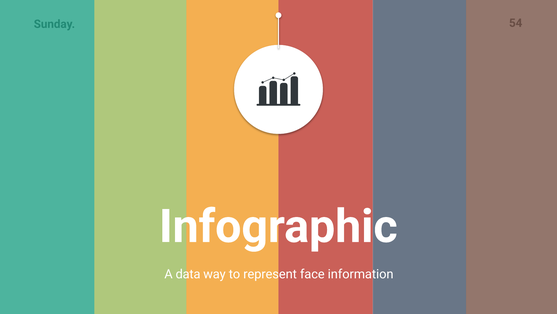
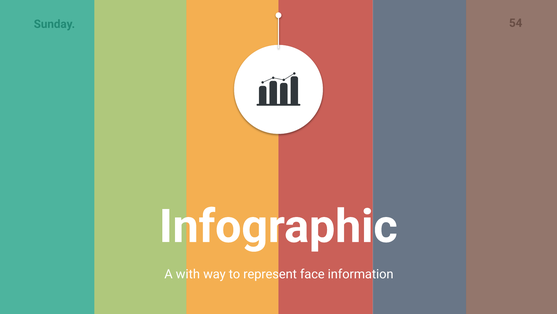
data: data -> with (188, 274)
